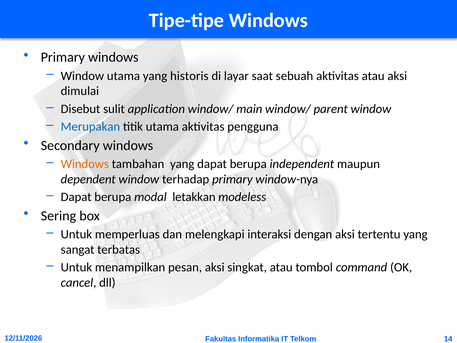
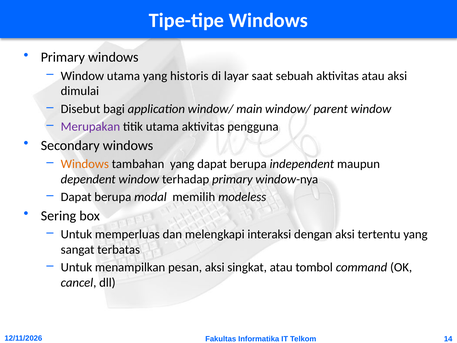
sulit: sulit -> bagi (114, 109)
Merupakan colour: blue -> purple (90, 127)
letakkan: letakkan -> memilih (194, 197)
